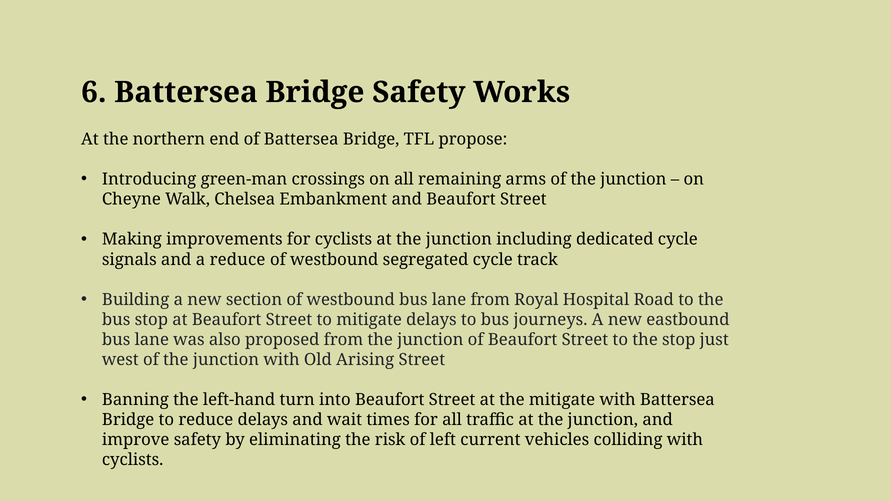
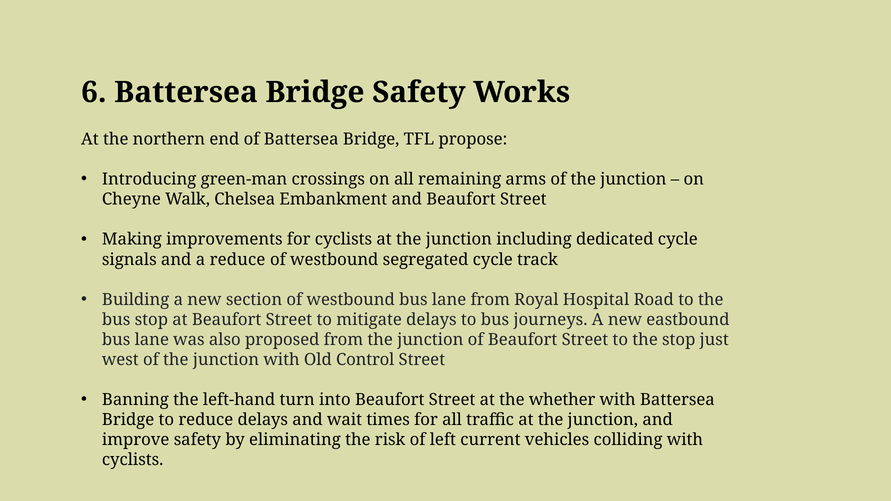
Arising: Arising -> Control (365, 360)
the mitigate: mitigate -> whether (562, 400)
